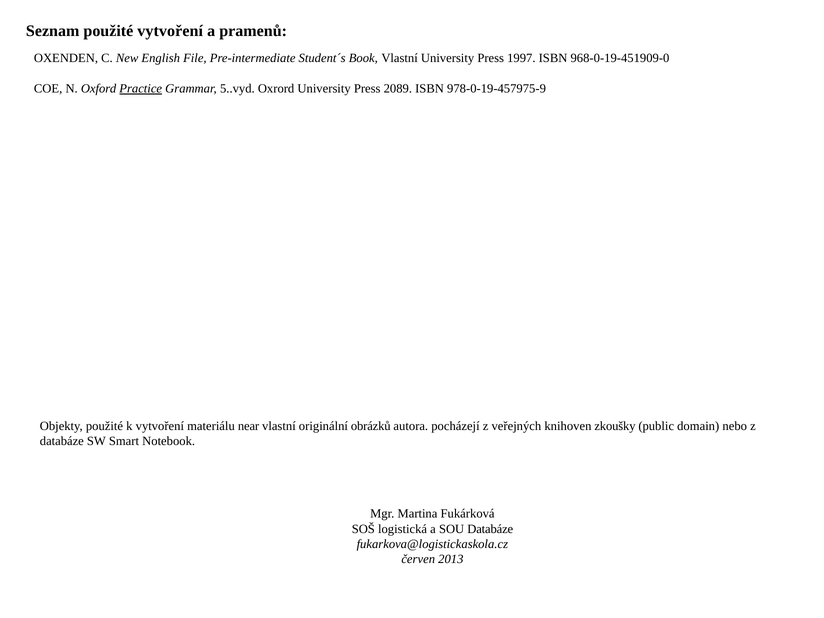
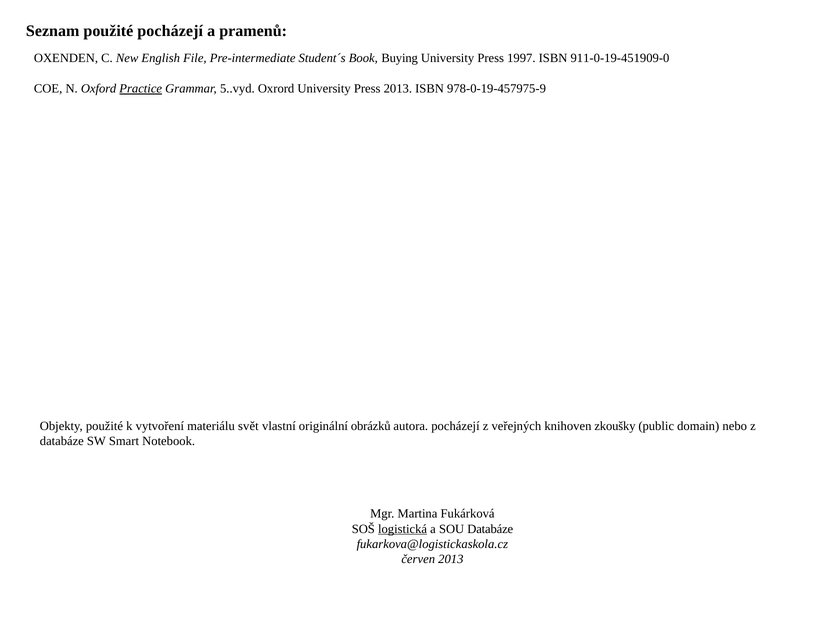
použité vytvoření: vytvoření -> pocházejí (170, 31)
Book Vlastní: Vlastní -> Buying (400, 58)
968-0-19-451909-0: 968-0-19-451909-0 -> 911-0-19-451909-0 (620, 58)
Press 2089: 2089 -> 2013 (398, 89)
near: near -> svět (248, 426)
logistická underline: none -> present (403, 529)
